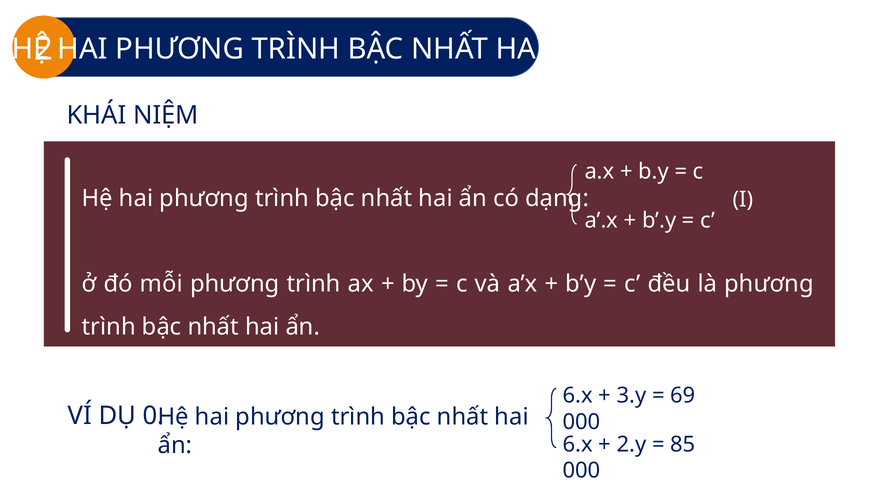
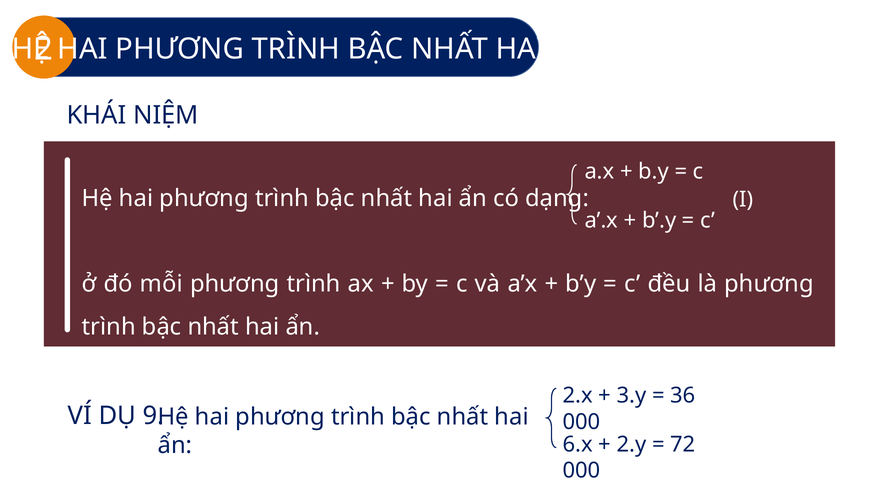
6.x: 6.x -> 2.x (578, 395)
69: 69 -> 36 (683, 395)
0: 0 -> 9 (153, 415)
85: 85 -> 72 (683, 444)
